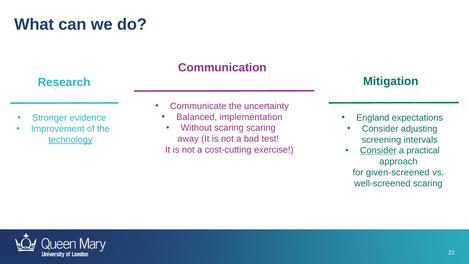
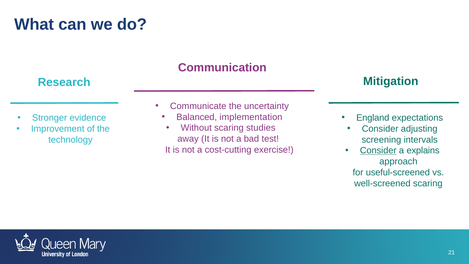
scaring scaring: scaring -> studies (261, 128)
technology underline: present -> none (70, 140)
practical: practical -> explains (423, 151)
given-screened: given-screened -> useful-screened (398, 172)
